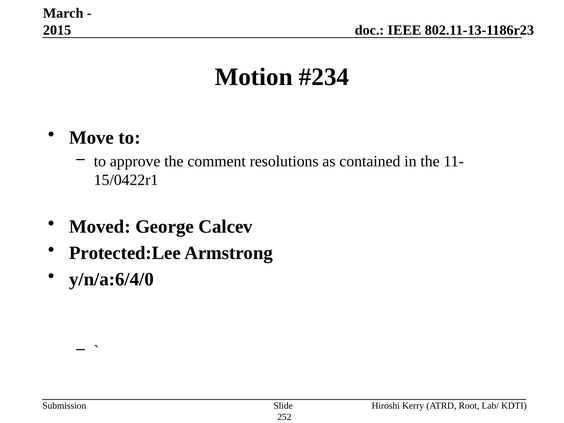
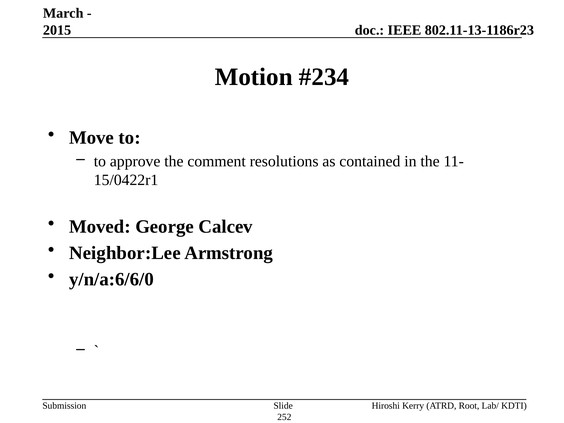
Protected:Lee: Protected:Lee -> Neighbor:Lee (125, 253)
y/n/a:6/4/0: y/n/a:6/4/0 -> y/n/a:6/6/0 (111, 279)
